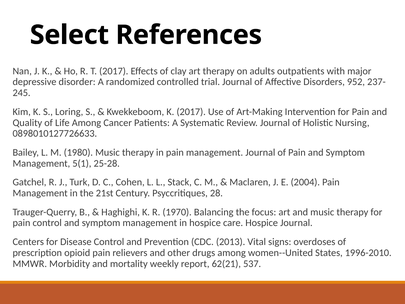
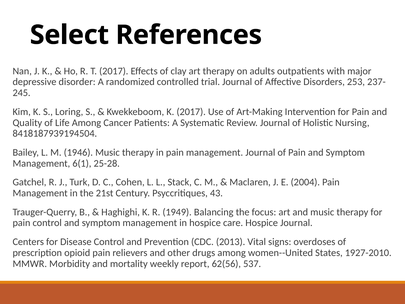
952: 952 -> 253 (356, 82)
0898010127726633: 0898010127726633 -> 8418187939194504 (55, 134)
1980: 1980 -> 1946 (78, 152)
5(1: 5(1 -> 6(1 (82, 163)
28: 28 -> 43 (216, 193)
1970: 1970 -> 1949 (177, 212)
1996-2010: 1996-2010 -> 1927-2010 (368, 253)
62(21: 62(21 -> 62(56 (226, 263)
